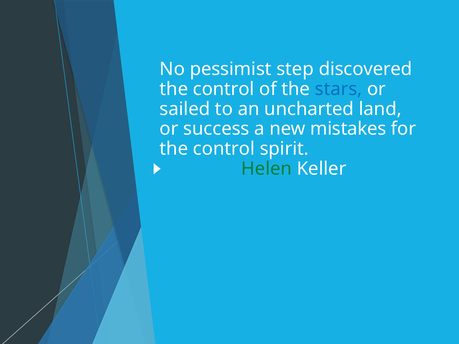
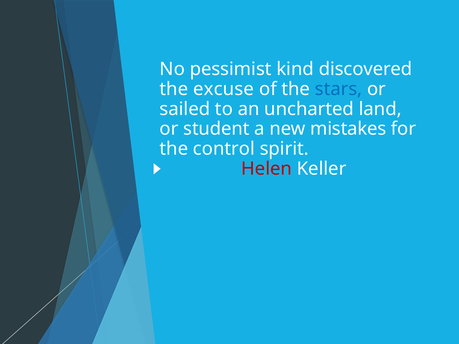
step: step -> kind (295, 69)
control: control -> excuse (224, 89)
success: success -> student (216, 129)
Helen colour: green -> red (267, 169)
